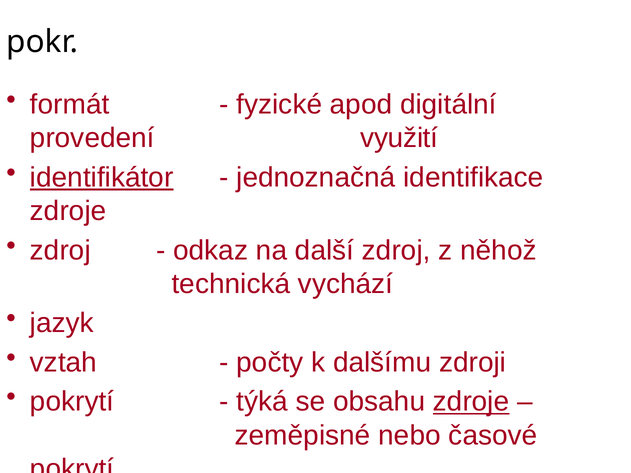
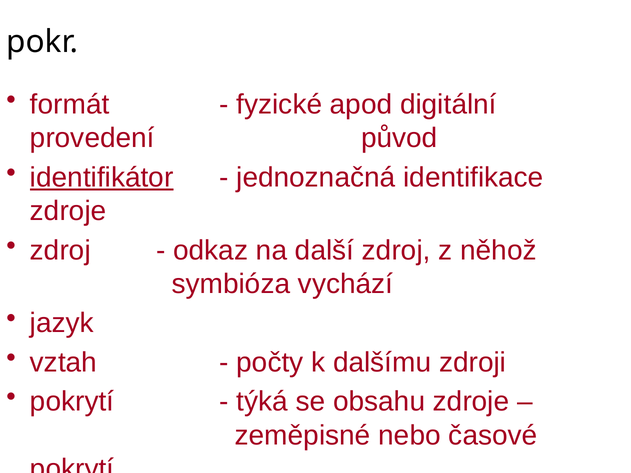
využití: využití -> původ (399, 138)
technická: technická -> symbióza (231, 284)
zdroje underline: present -> none (471, 402)
